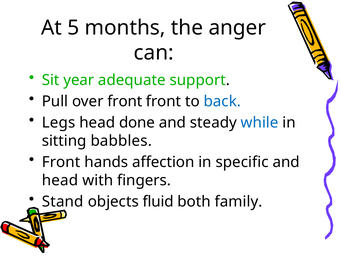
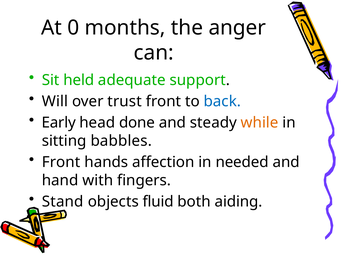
5: 5 -> 0 (73, 28)
year: year -> held (79, 80)
Pull: Pull -> Will (55, 101)
over front: front -> trust (125, 101)
Legs: Legs -> Early (59, 123)
while colour: blue -> orange (260, 123)
specific: specific -> needed (242, 162)
head: head -> hand (60, 180)
family: family -> aiding (239, 201)
